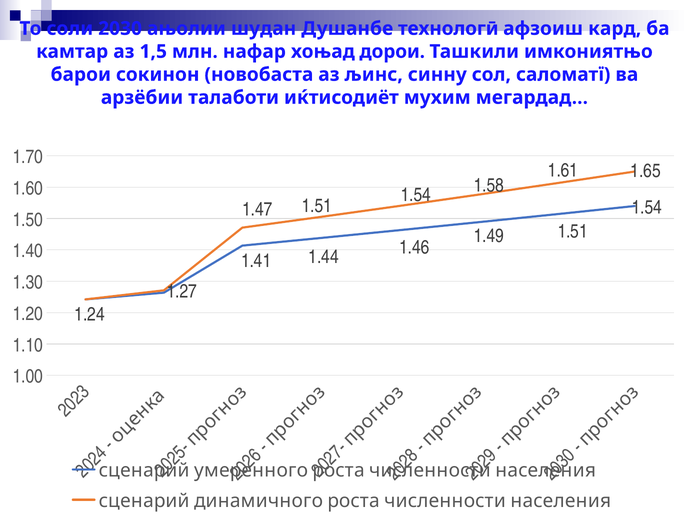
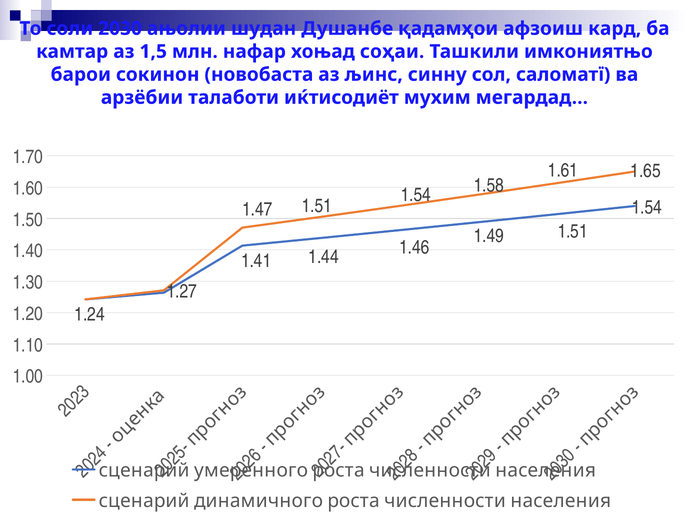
технологӣ: технологӣ -> қадамҳои (448, 29)
дорои: дорои -> соҳаи (392, 52)
